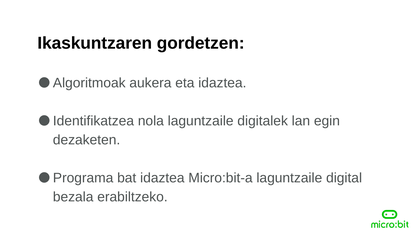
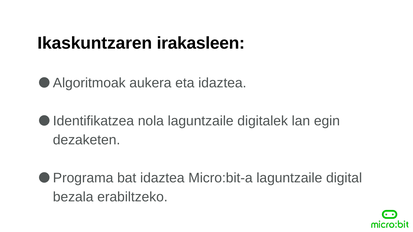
gordetzen: gordetzen -> irakasleen (201, 43)
